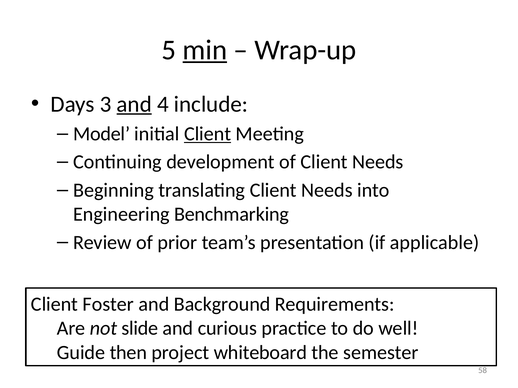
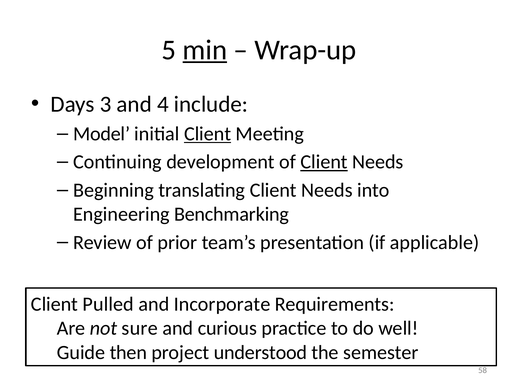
and underline: present -> none (134, 104)
Client underline: none -> present (324, 162)
Foster: Foster -> Pulled (108, 304)
Background: Background -> Incorporate (222, 304)
slide: slide -> sure (140, 329)
whiteboard: whiteboard -> understood (260, 353)
